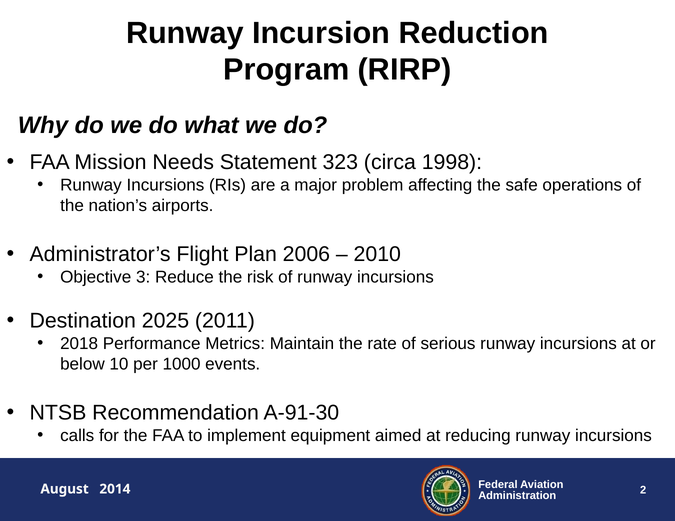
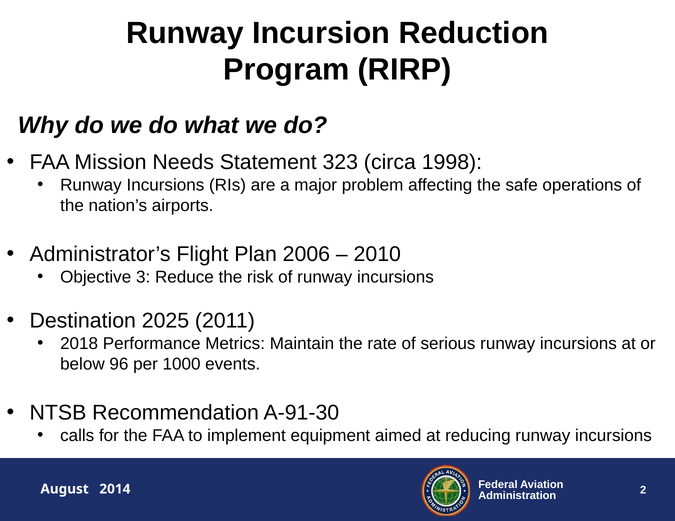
10: 10 -> 96 (119, 364)
